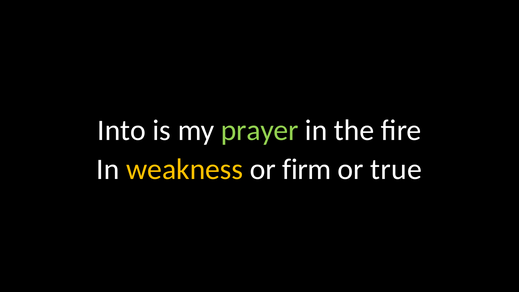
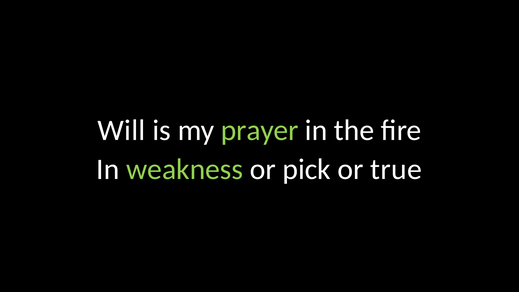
Into: Into -> Will (121, 130)
weakness colour: yellow -> light green (185, 169)
firm: firm -> pick (307, 169)
